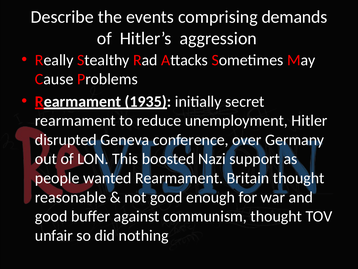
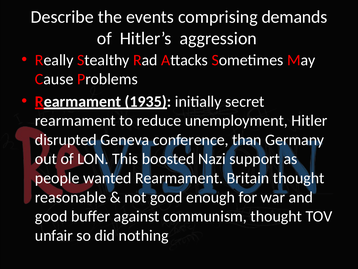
over: over -> than (247, 140)
